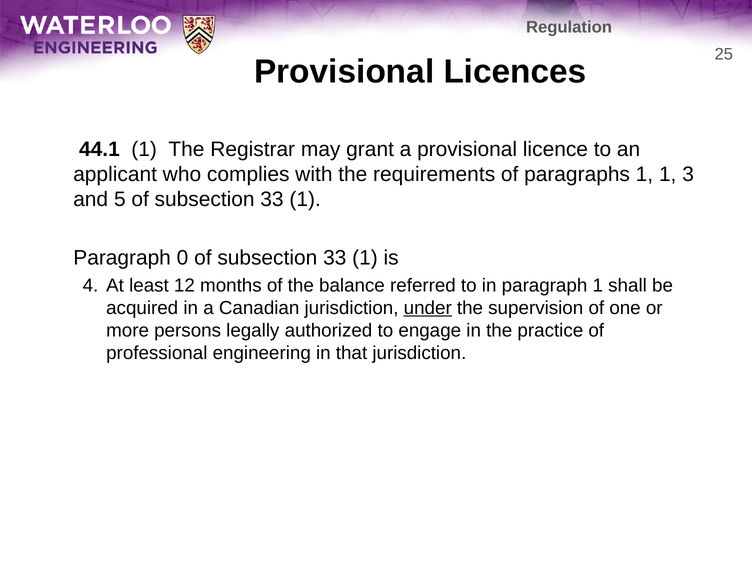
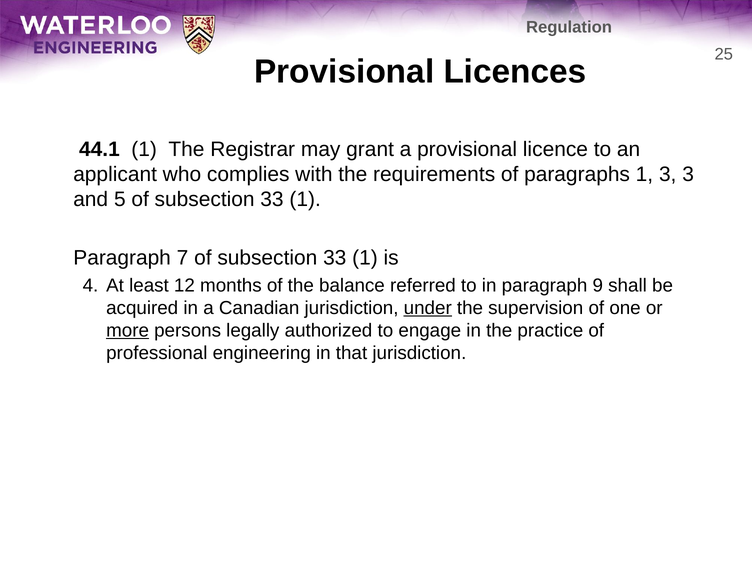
1 1: 1 -> 3 (668, 174)
0: 0 -> 7 (183, 258)
paragraph 1: 1 -> 9 (598, 285)
more underline: none -> present (128, 331)
